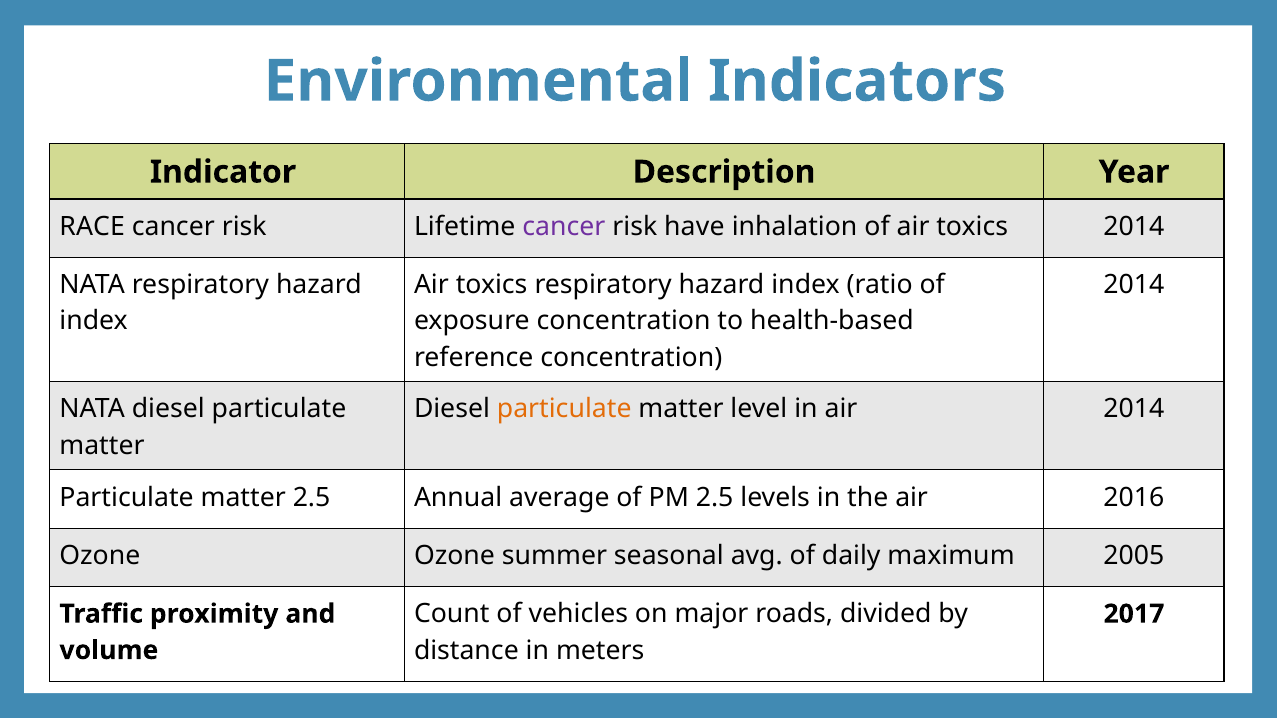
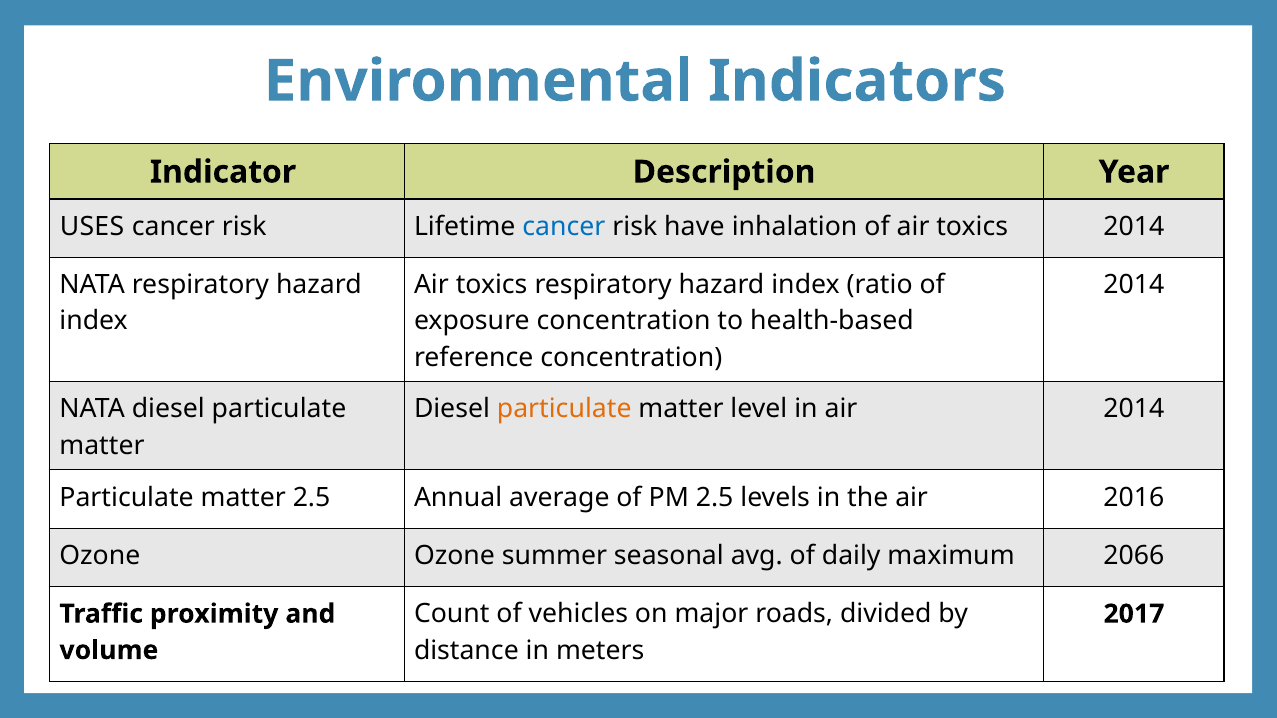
RACE: RACE -> USES (92, 227)
cancer colour: purple -> blue (564, 227)
2005: 2005 -> 2066 (1134, 556)
